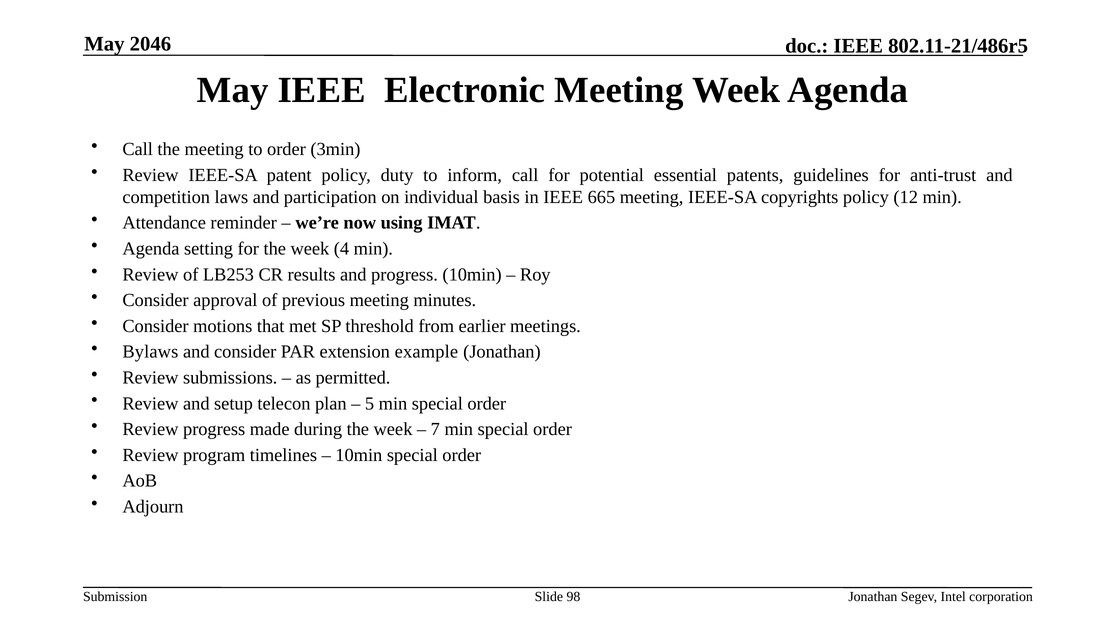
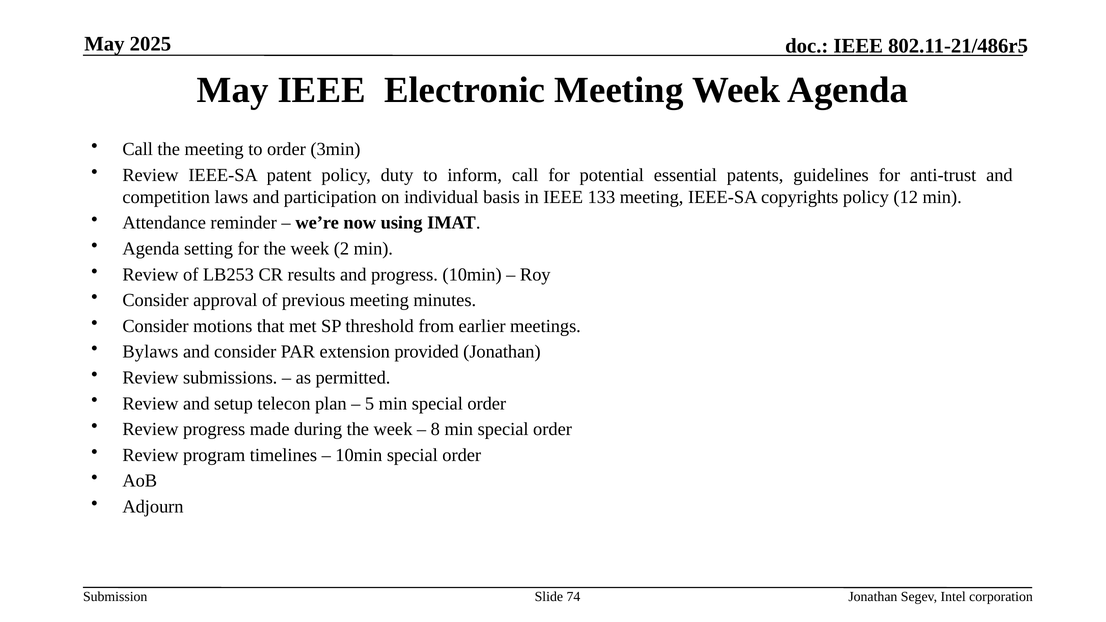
2046: 2046 -> 2025 (150, 44)
665: 665 -> 133 (601, 197)
4: 4 -> 2 (342, 249)
example: example -> provided (427, 352)
7: 7 -> 8 (435, 429)
98: 98 -> 74 (573, 597)
